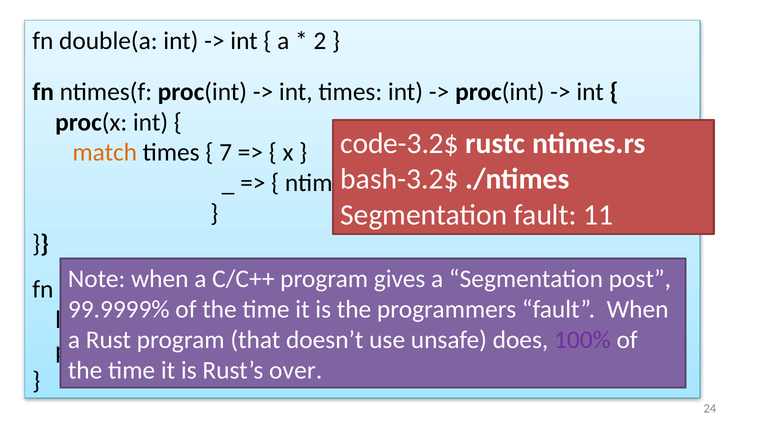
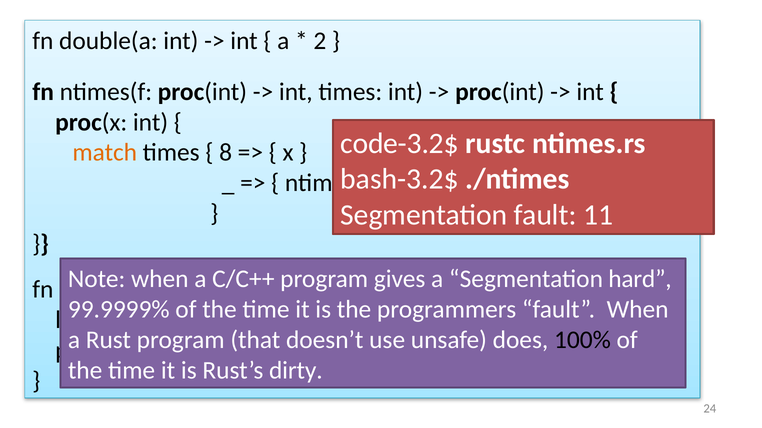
7: 7 -> 8 (226, 153)
post: post -> hard (640, 279)
100% colour: purple -> black (582, 340)
over: over -> dirty (296, 371)
